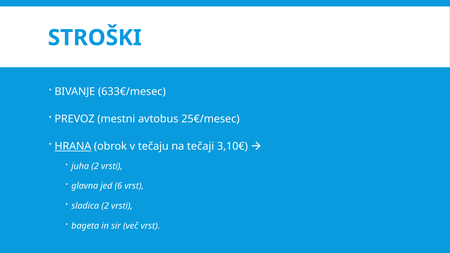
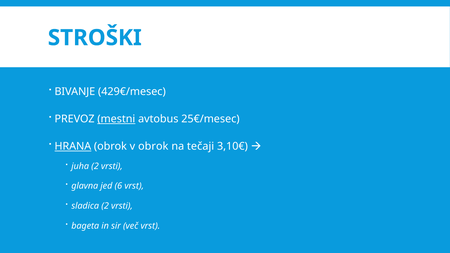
633€/mesec: 633€/mesec -> 429€/mesec (132, 92)
mestni underline: none -> present (116, 119)
v tečaju: tečaju -> obrok (153, 146)
